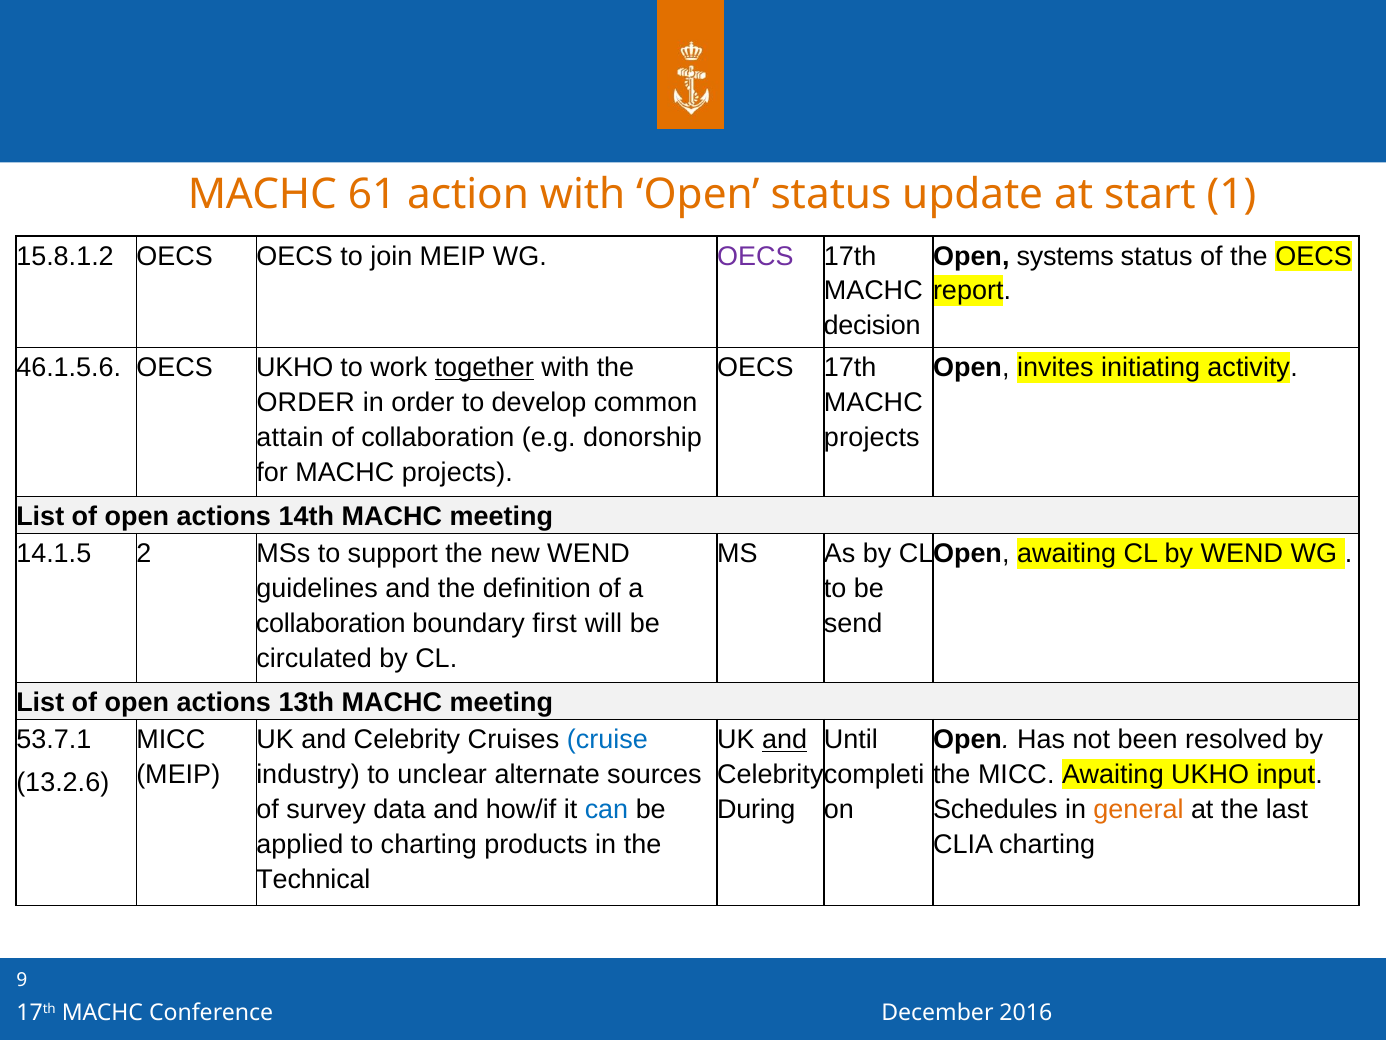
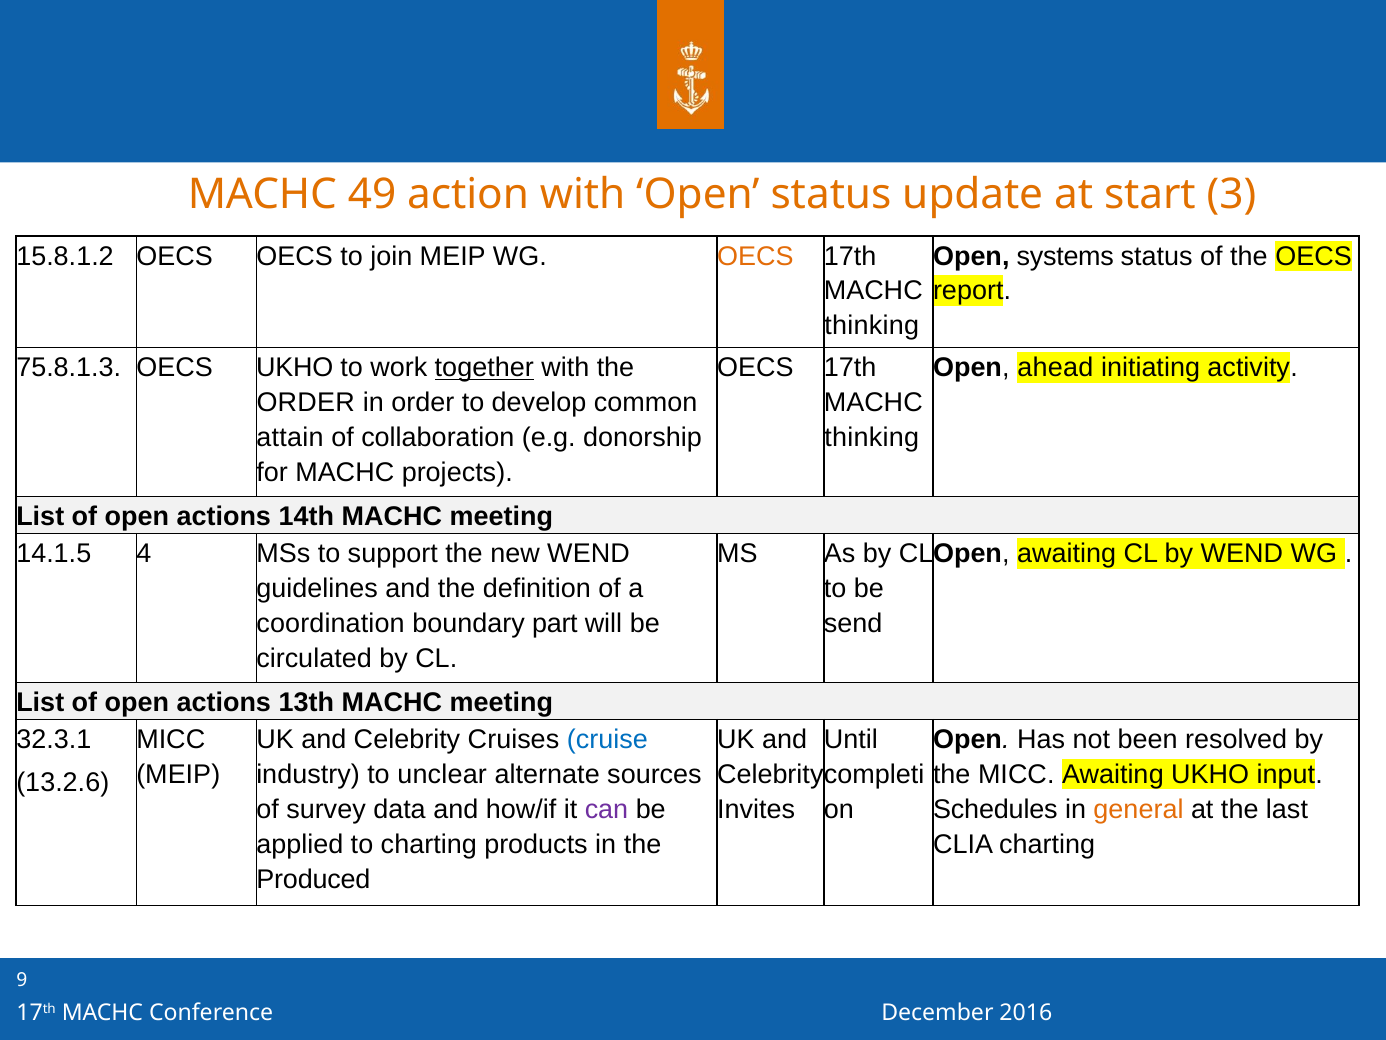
61: 61 -> 49 (372, 195)
1: 1 -> 3 (1232, 195)
OECS colour: purple -> orange (755, 256)
decision: decision -> thinking (872, 326)
46.1.5.6: 46.1.5.6 -> 75.8.1.3 (69, 368)
invites: invites -> ahead (1055, 368)
projects: projects -> thinking (872, 437)
2: 2 -> 4 (144, 554)
collaboration: collaboration -> coordination (331, 623)
first: first -> part (555, 623)
53.7.1: 53.7.1 -> 32.3.1 (54, 739)
and underline: present -> none (785, 739)
can colour: blue -> purple (606, 809)
During: During -> Invites (756, 809)
Technical: Technical -> Produced (313, 879)
